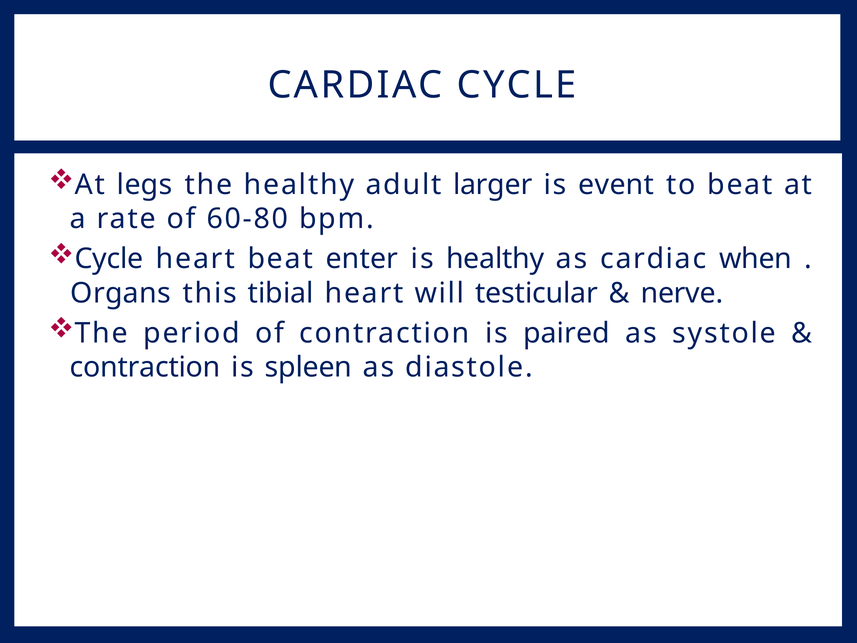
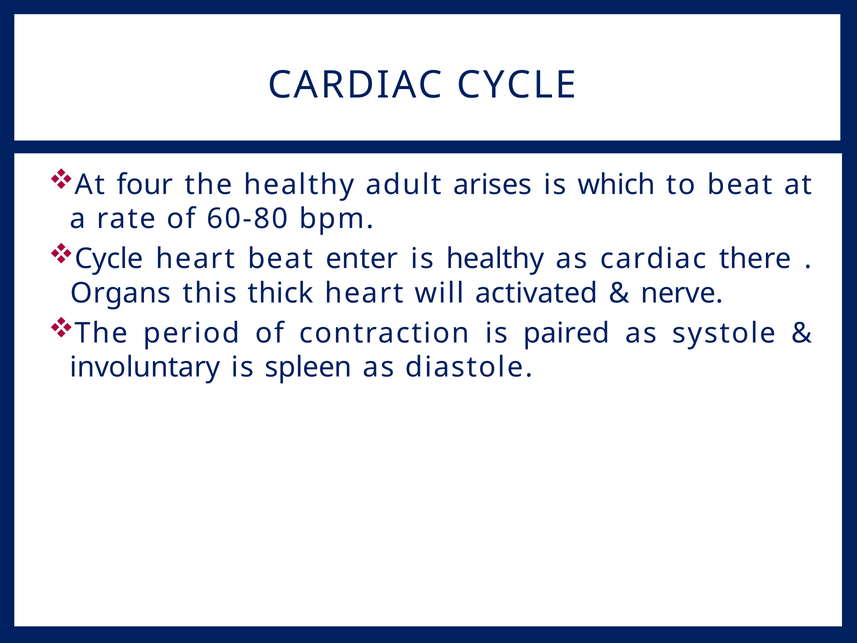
legs: legs -> four (145, 185)
larger: larger -> arises (493, 185)
event: event -> which (617, 185)
when: when -> there (755, 259)
tibial: tibial -> thick (281, 293)
testicular: testicular -> activated (537, 293)
contraction: contraction -> involuntary (145, 367)
